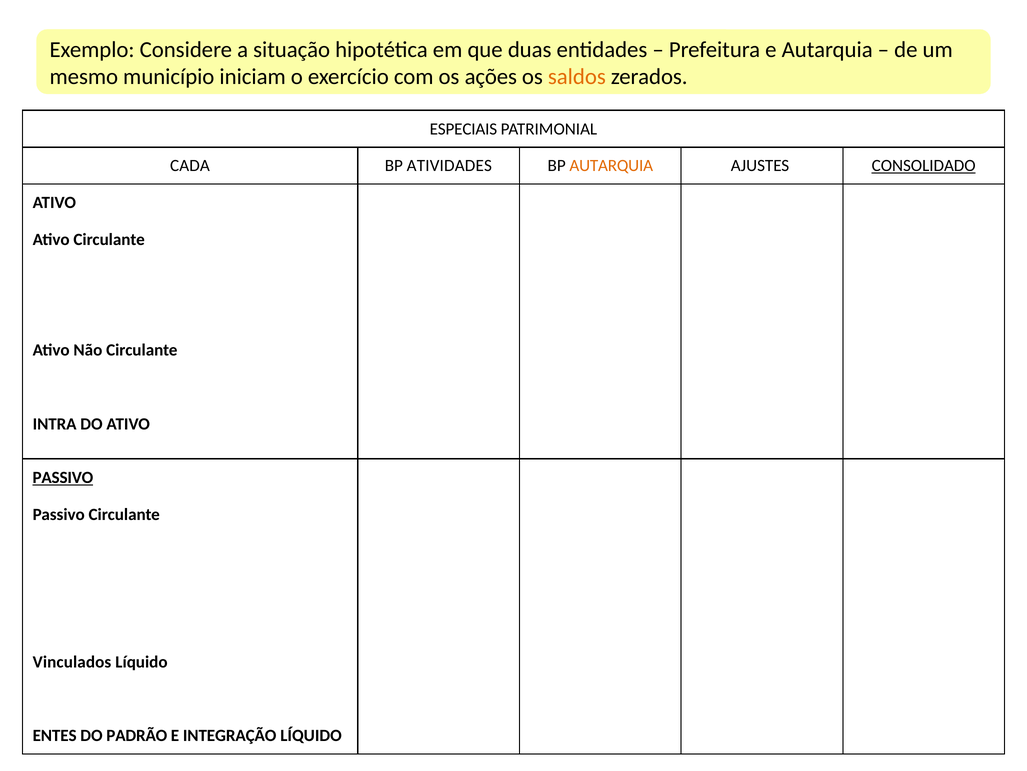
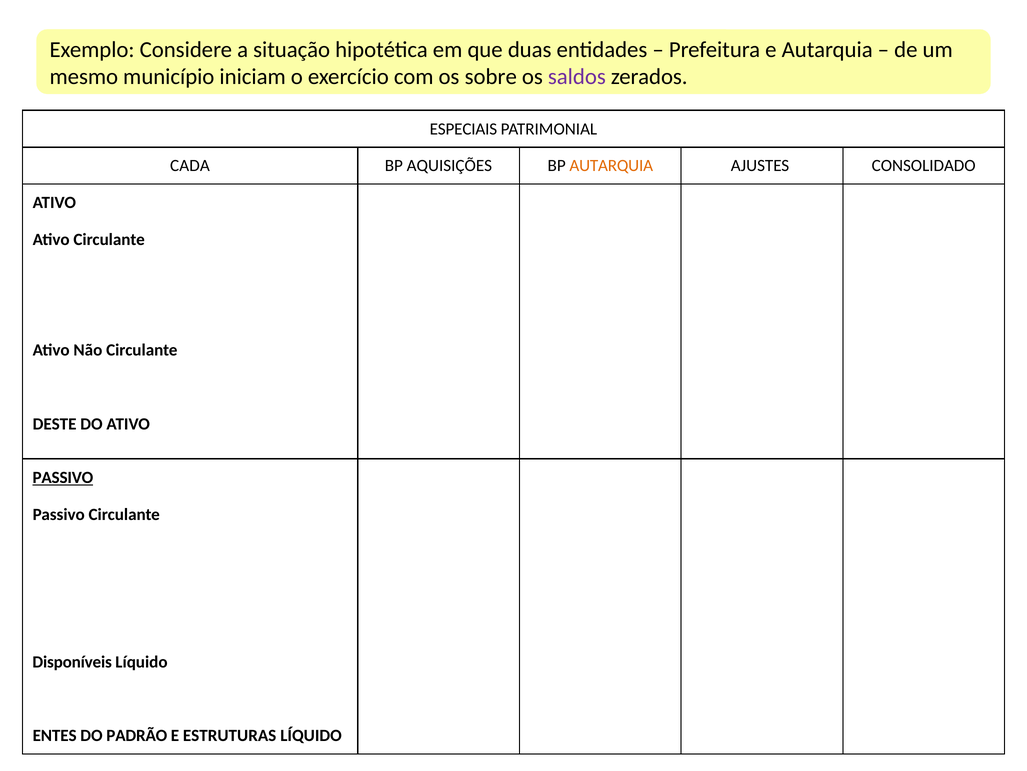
ações: ações -> sobre (491, 77)
saldos colour: orange -> purple (577, 77)
ATIVIDADES: ATIVIDADES -> AQUISIÇÕES (449, 166)
CONSOLIDADO underline: present -> none (924, 166)
INTRA: INTRA -> DESTE (55, 424)
Vinculados: Vinculados -> Disponíveis (72, 661)
INTEGRAÇÃO: INTEGRAÇÃO -> ESTRUTURAS (230, 735)
